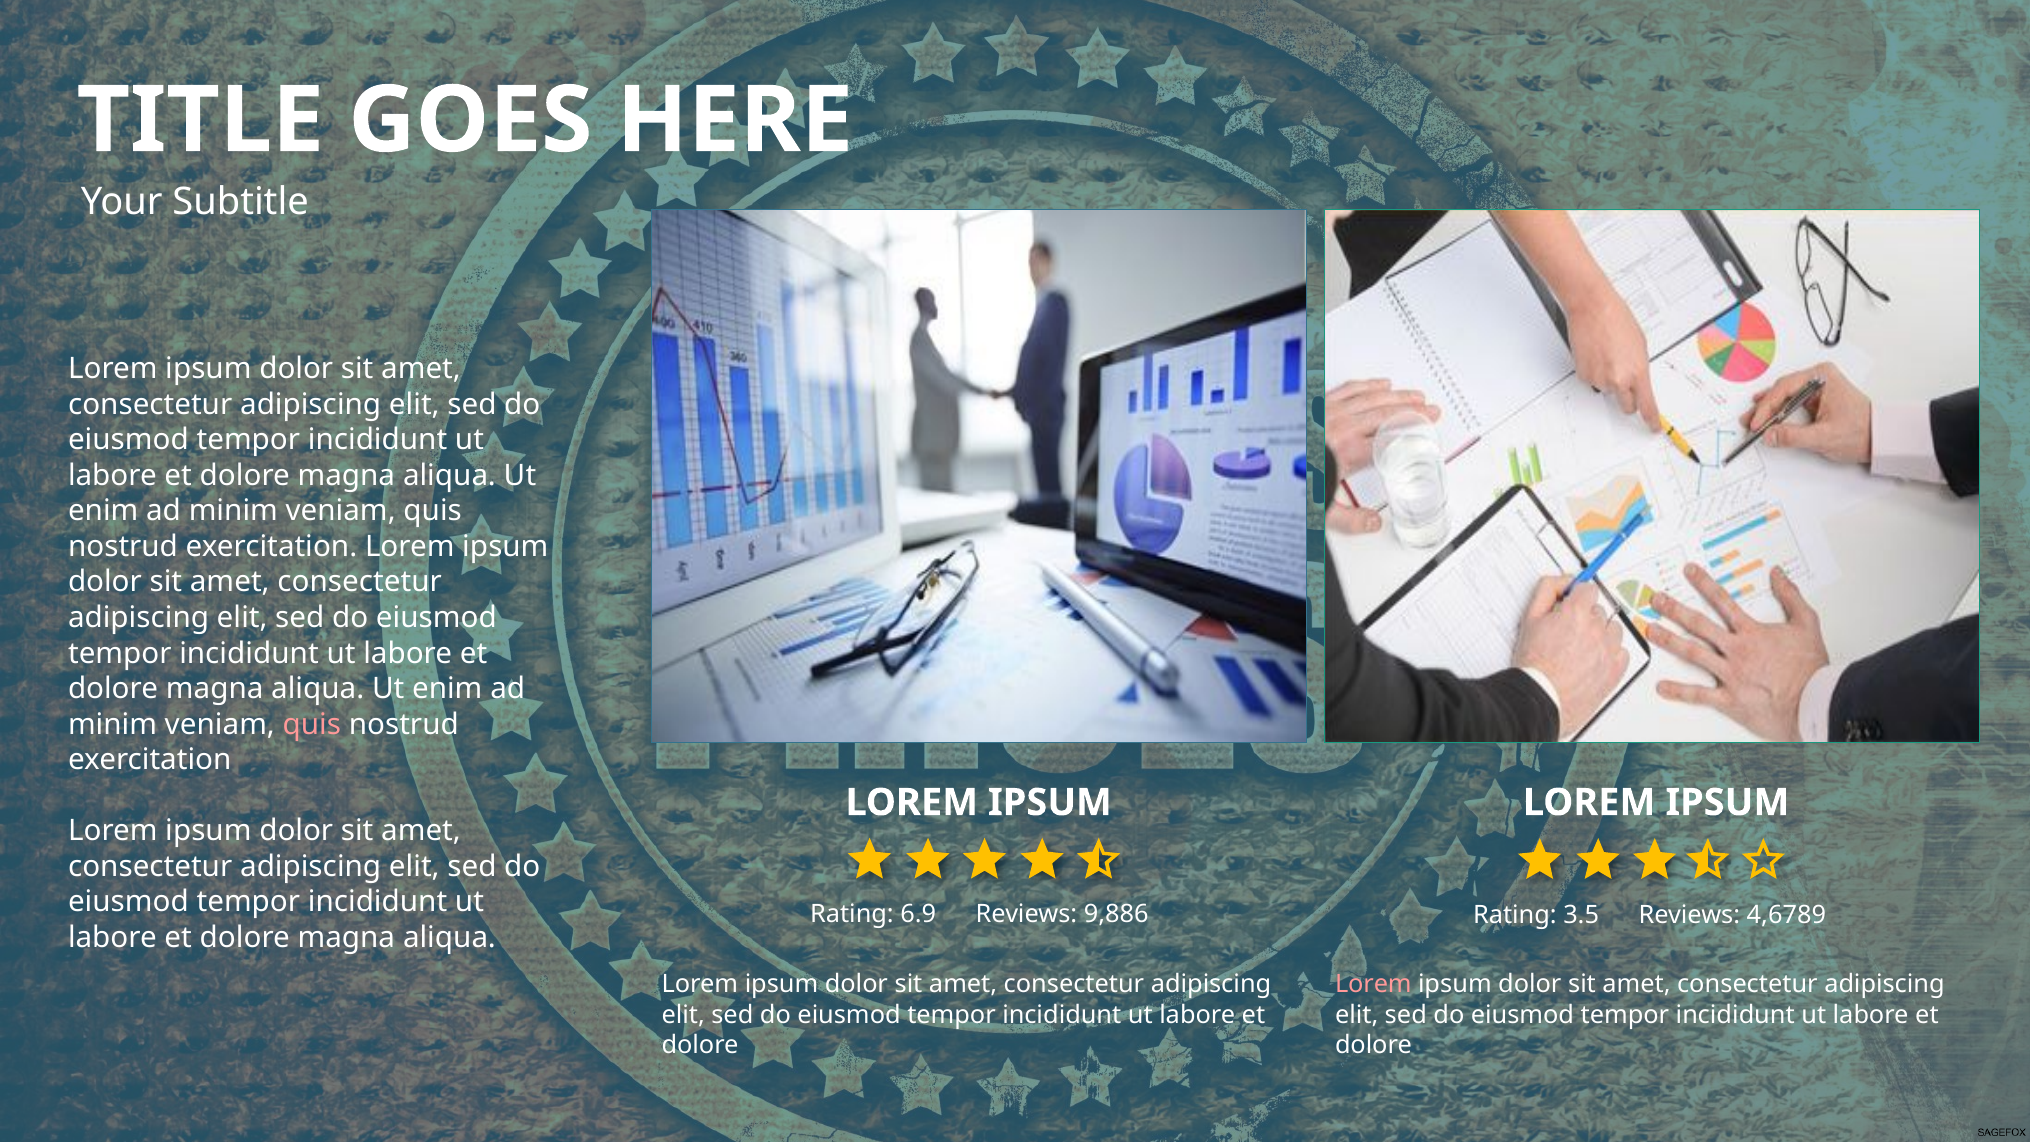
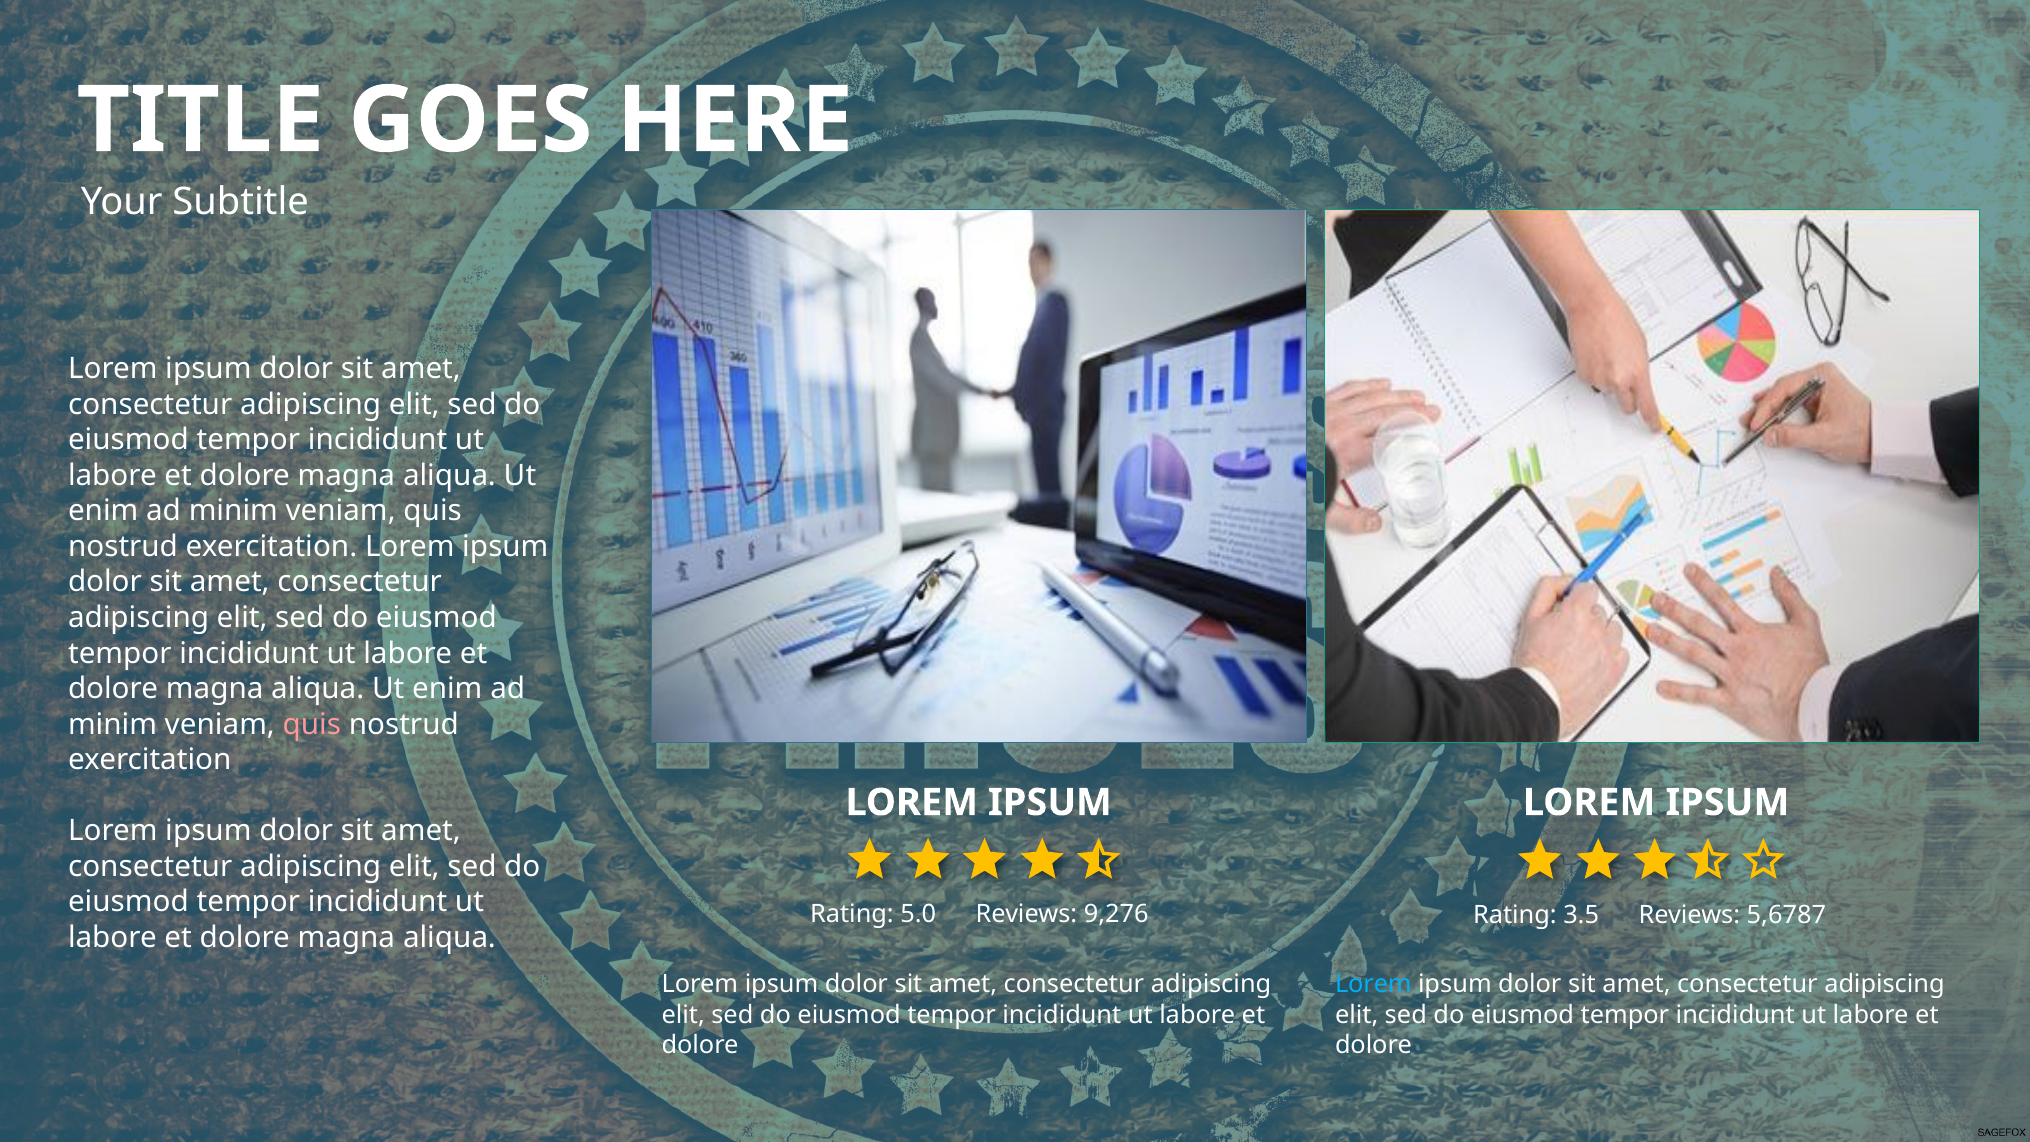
6.9: 6.9 -> 5.0 (918, 914)
9,886: 9,886 -> 9,276 (1116, 914)
4,6789: 4,6789 -> 5,6787 (1786, 915)
Lorem colour: pink -> light blue (1373, 984)
